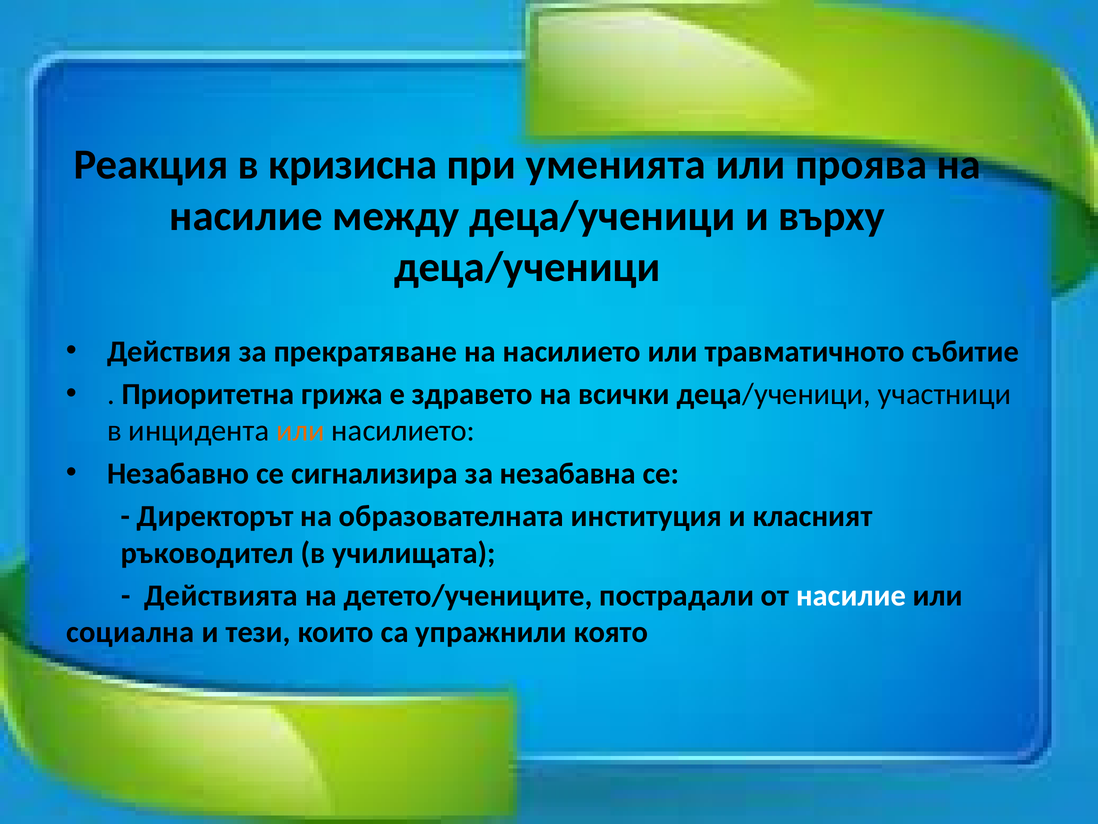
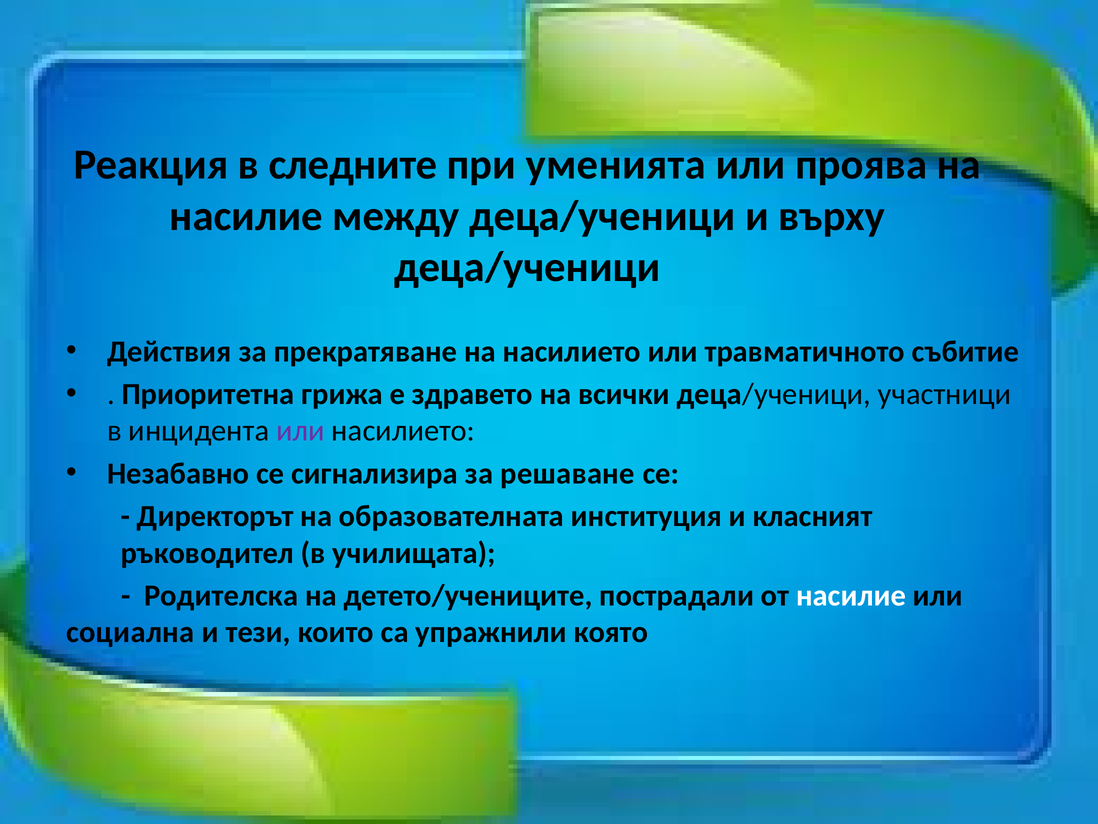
кризисна: кризисна -> следните (353, 165)
или colour: orange -> purple (300, 431)
незабавна: незабавна -> решаване (568, 473)
Действията: Действията -> Родителска (221, 595)
